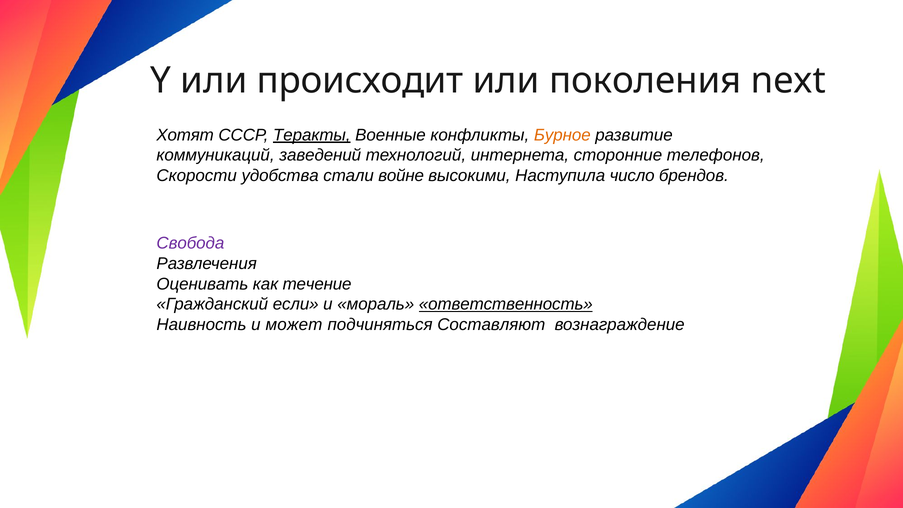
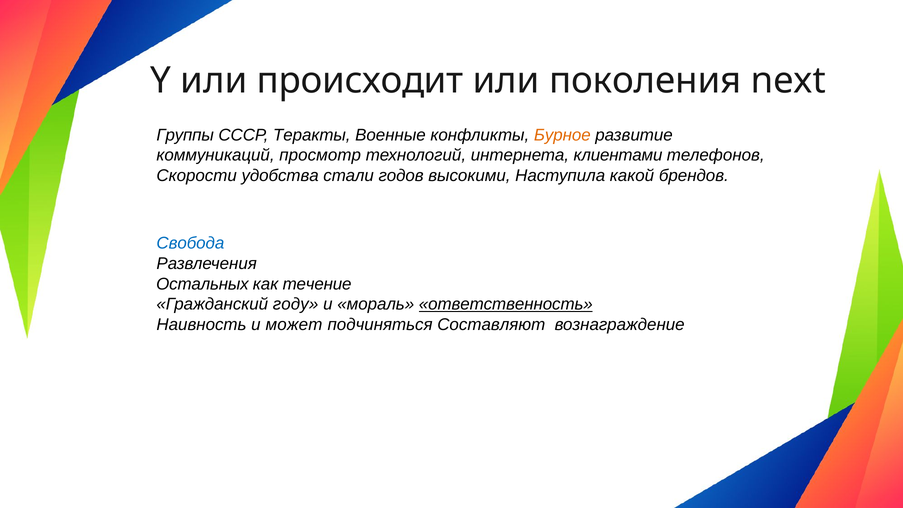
Хотят: Хотят -> Группы (185, 135)
Теракты underline: present -> none (312, 135)
заведений: заведений -> просмотр (320, 155)
сторонние: сторонние -> клиентами (618, 155)
войне: войне -> годов (401, 176)
число: число -> какой (632, 176)
Свобода colour: purple -> blue (190, 243)
Оценивать: Оценивать -> Остальных (202, 284)
если: если -> году (296, 304)
